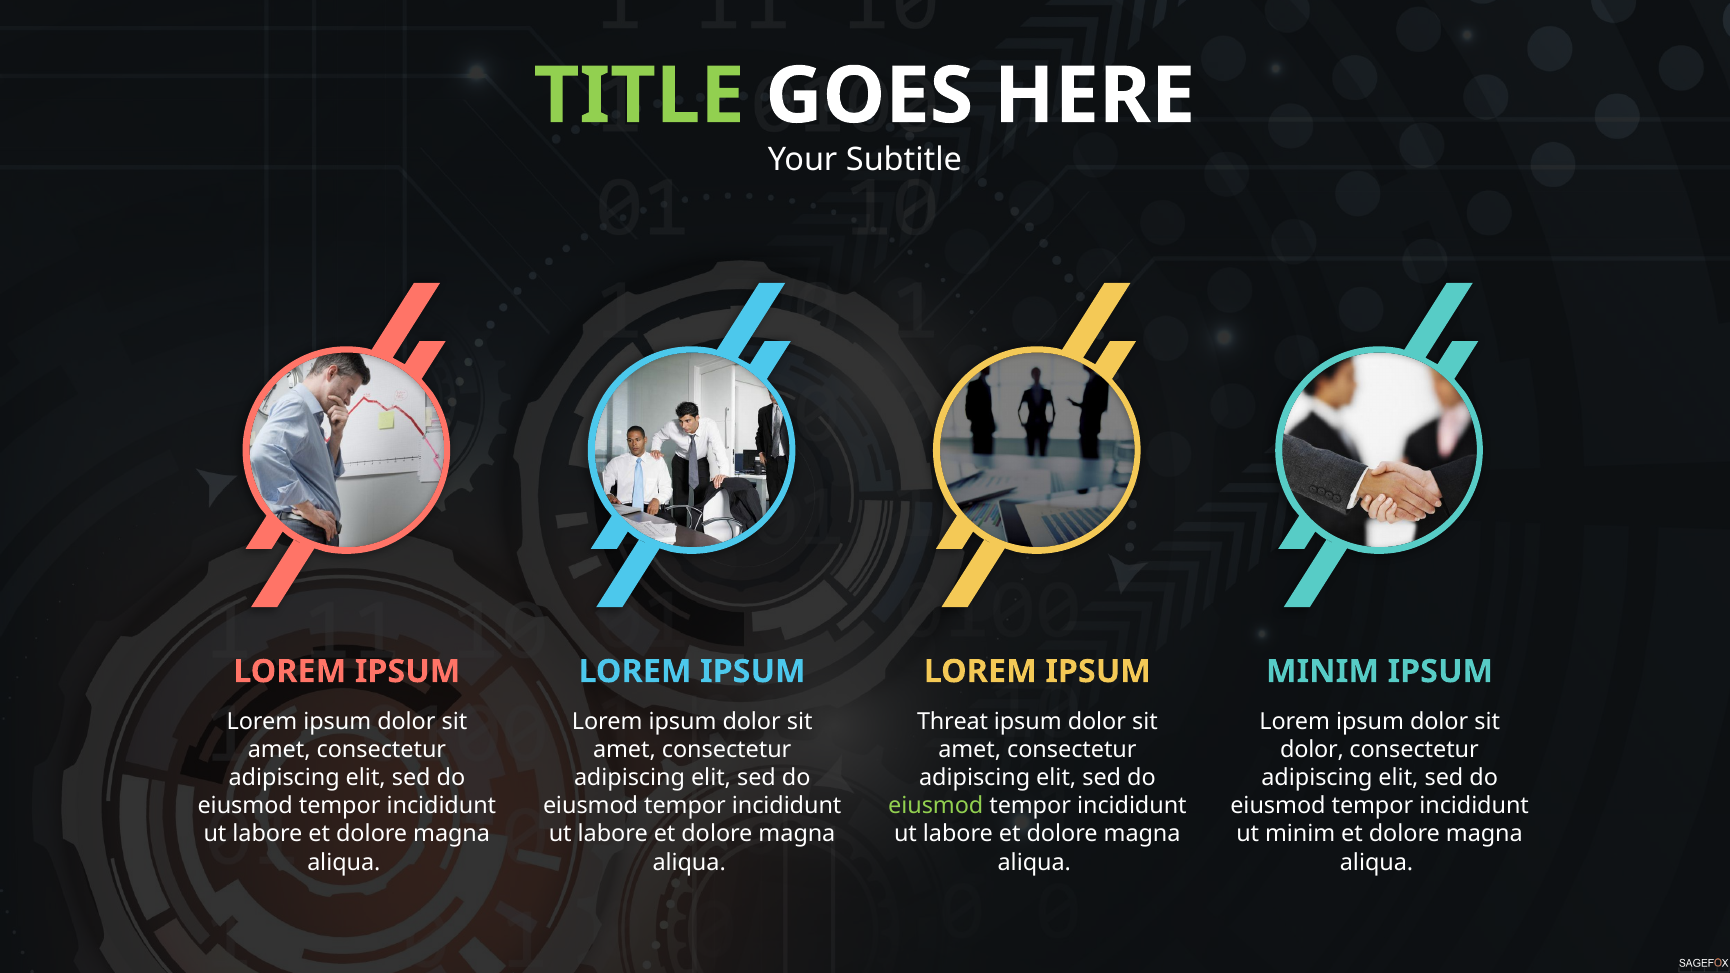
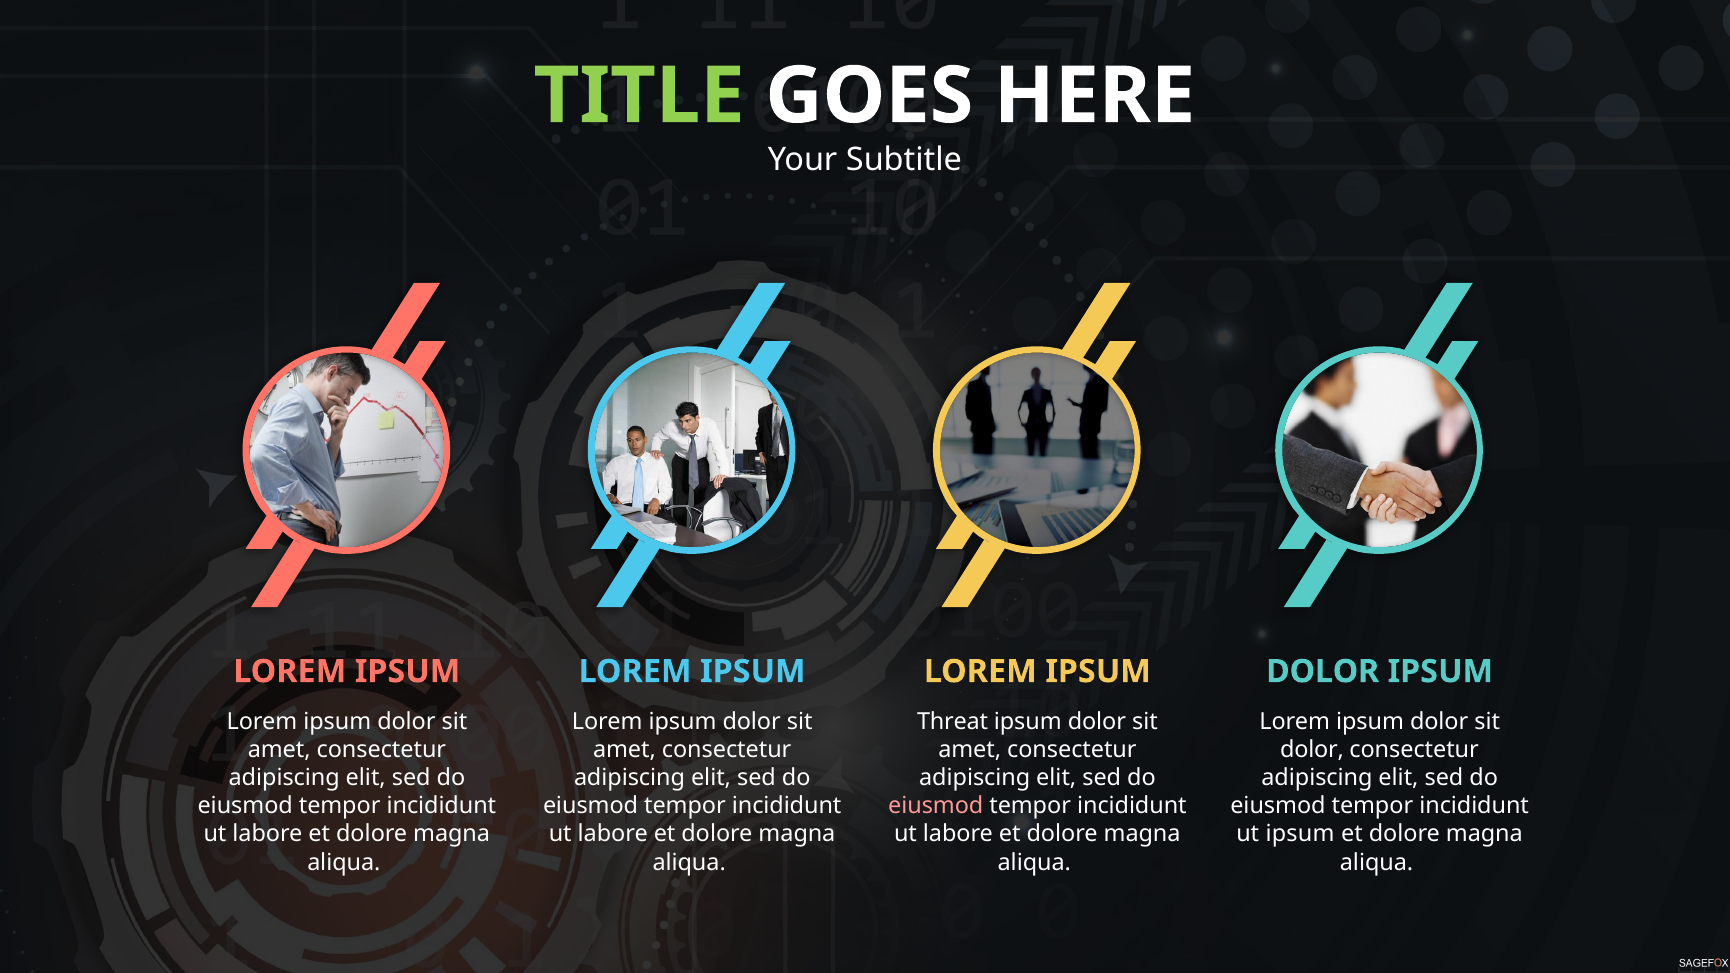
MINIM: MINIM -> DOLOR (1323, 672)
eiusmod colour: light green -> pink (936, 806)
ut minim: minim -> ipsum (1300, 834)
